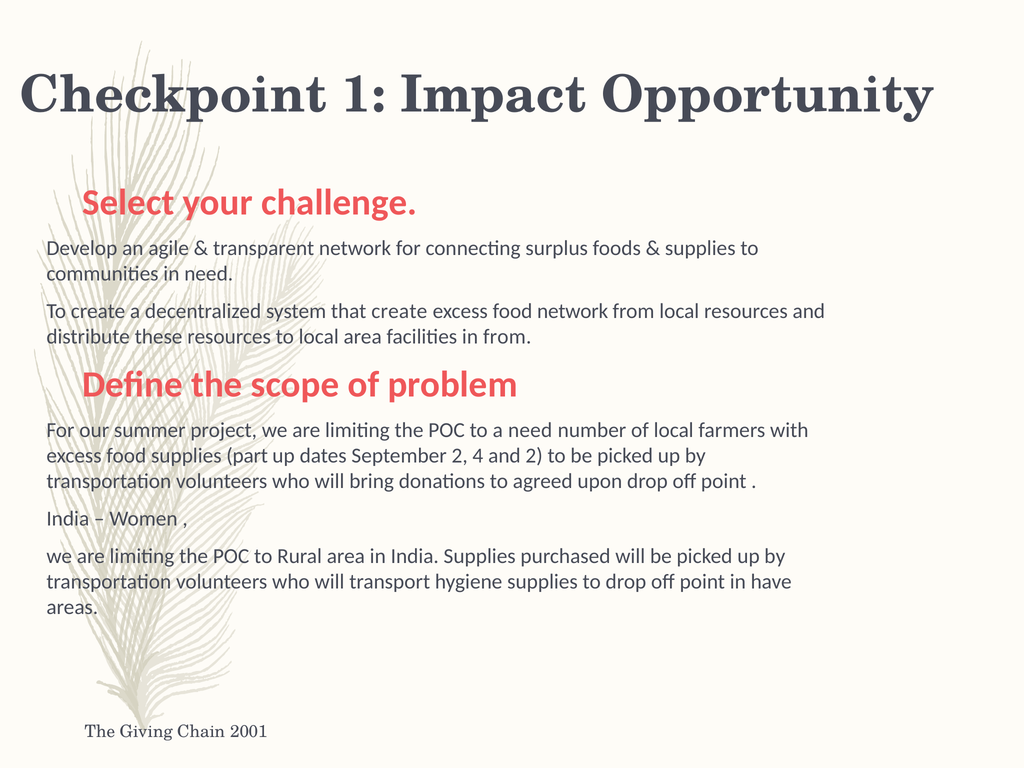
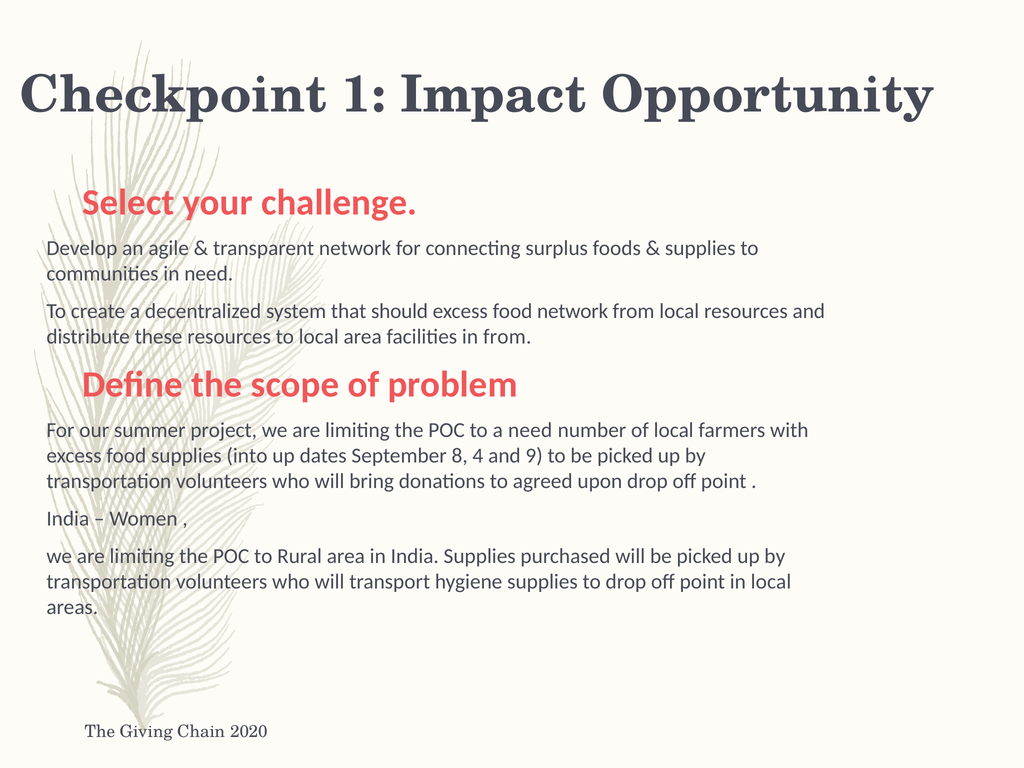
that create: create -> should (400, 311)
part: part -> into (247, 456)
September 2: 2 -> 8 (460, 456)
and 2: 2 -> 9 (534, 456)
in have: have -> local (771, 582)
2001: 2001 -> 2020 (249, 731)
